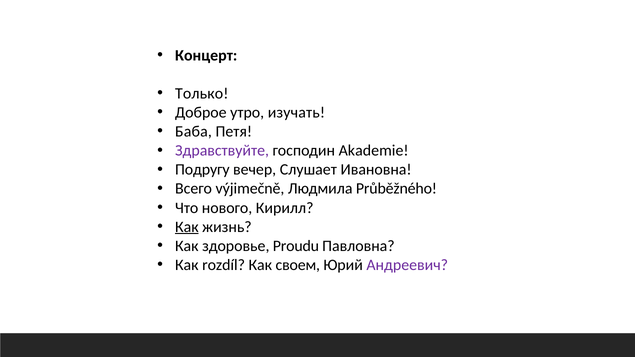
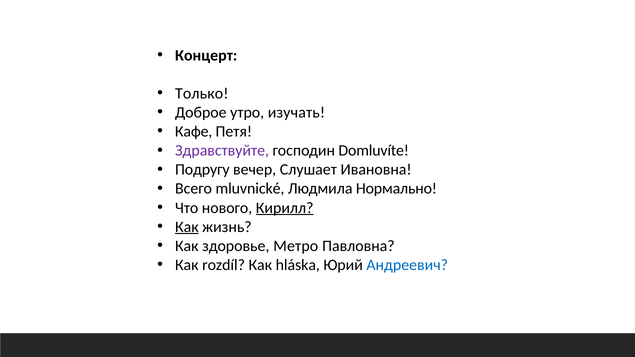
Баба: Баба -> Кафе (194, 132)
Akademie: Akademie -> Domluvíte (374, 151)
výjimečně: výjimečně -> mluvnické (250, 189)
Průběžného: Průběžného -> Нормально (396, 189)
Кирилл underline: none -> present (285, 208)
Proudu: Proudu -> Метро (296, 246)
своем: своем -> hláska (298, 265)
Андреевич colour: purple -> blue (407, 265)
